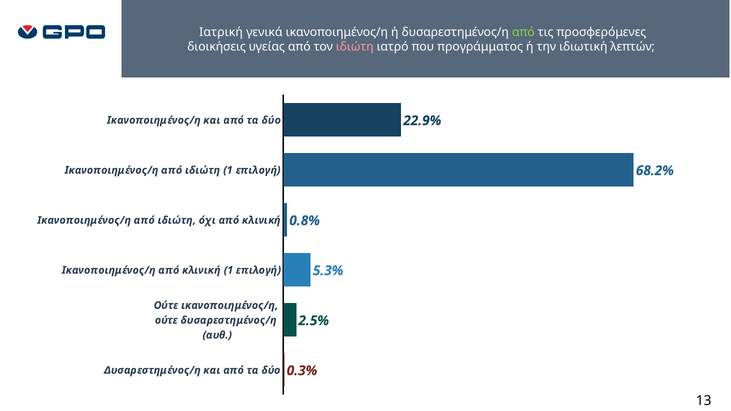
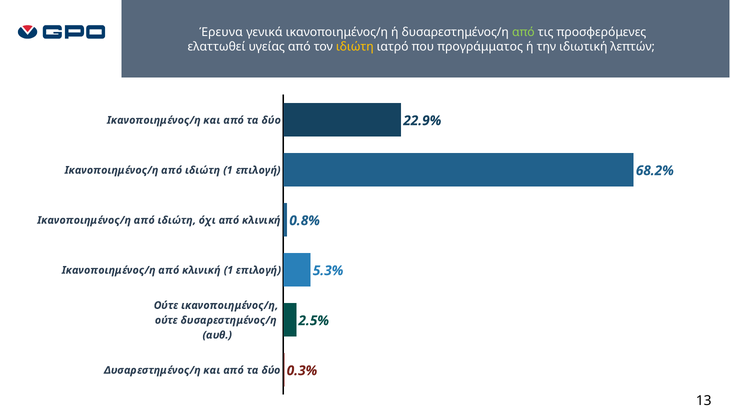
Ιατρική: Ιατρική -> Έρευνα (221, 32)
διοικήσεις: διοικήσεις -> ελαττωθεί (217, 47)
ιδιώτη colour: pink -> yellow (355, 47)
